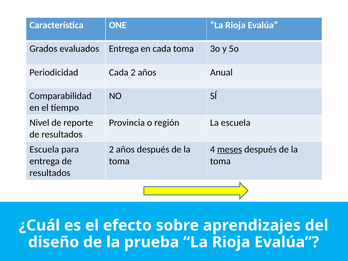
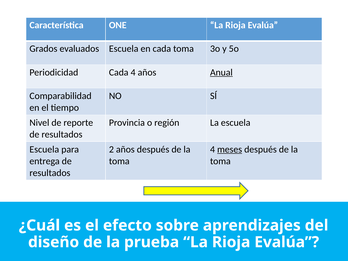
evaluados Entrega: Entrega -> Escuela (124, 49)
Cada 2: 2 -> 4 (133, 72)
Anual underline: none -> present (221, 72)
